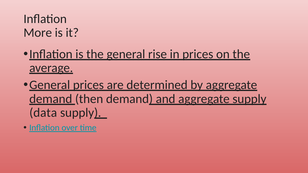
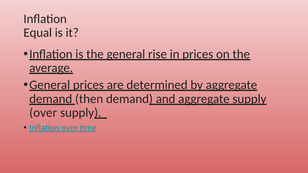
More: More -> Equal (38, 33)
data: data -> over (43, 113)
